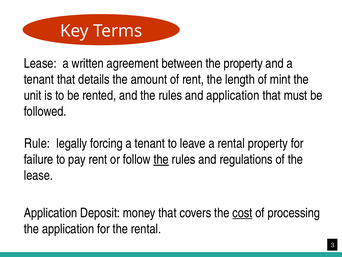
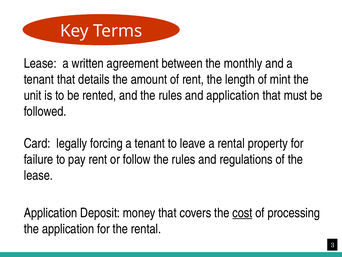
the property: property -> monthly (243, 63)
Rule: Rule -> Card (37, 143)
the underline: present -> none (161, 159)
